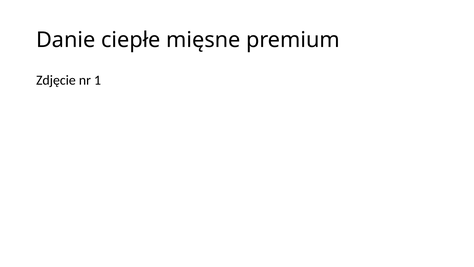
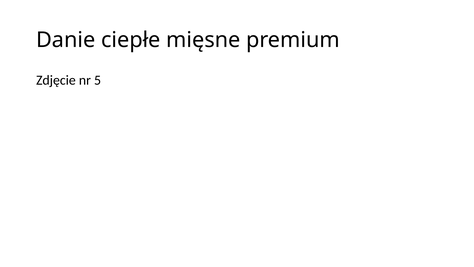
1: 1 -> 5 (98, 80)
